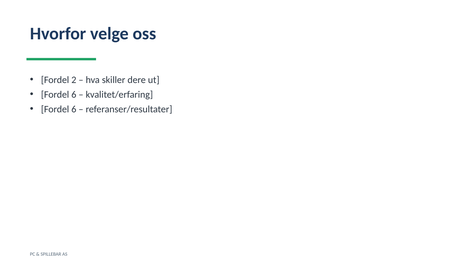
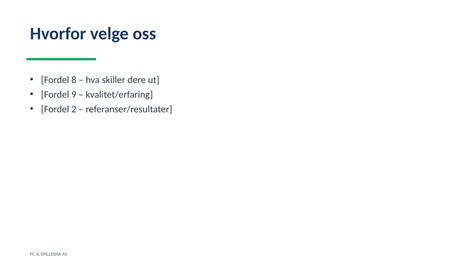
2: 2 -> 8 (74, 80)
6: 6 -> 9 (74, 95)
6: 6 -> 2 (74, 109)
